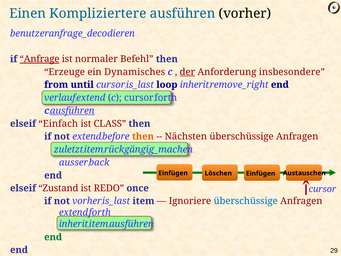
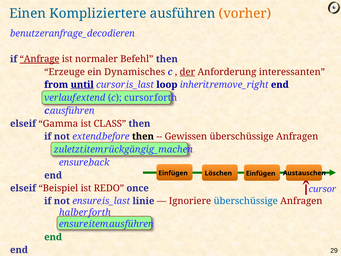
vorher colour: black -> orange (245, 13)
insbesondere: insbesondere -> interessanten (292, 72)
until underline: none -> present (82, 85)
ausführen underline: present -> none (72, 111)
Einfach: Einfach -> Gamma (58, 124)
then colour: orange -> black (143, 136)
Nächsten: Nächsten -> Gewissen (186, 136)
ausser: ausser -> ensure (74, 162)
Zustand: Zustand -> Beispiel (58, 188)
not vorher: vorher -> ensure (87, 201)
item: item -> linie (143, 201)
extend: extend -> halber (73, 212)
inherit: inherit -> ensure (74, 224)
